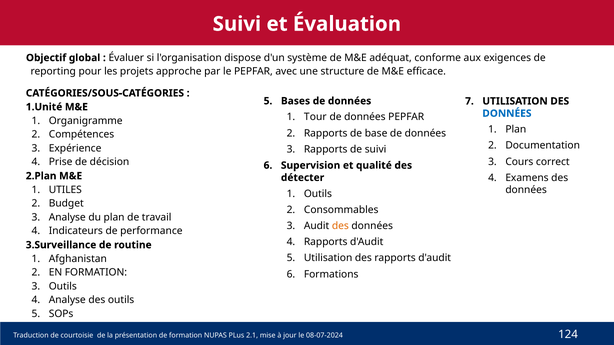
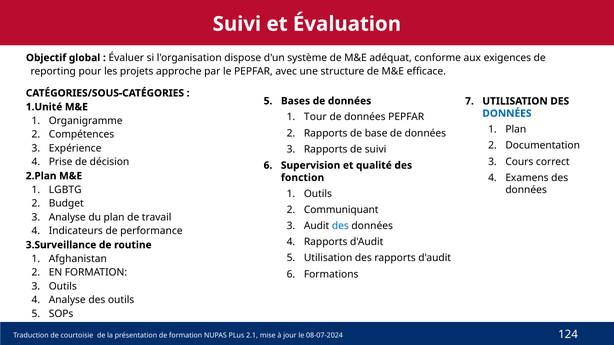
détecter: détecter -> fonction (303, 178)
UTILES: UTILES -> LGBTG (65, 190)
Consommables: Consommables -> Communiquant (341, 210)
des colour: orange -> blue (340, 226)
